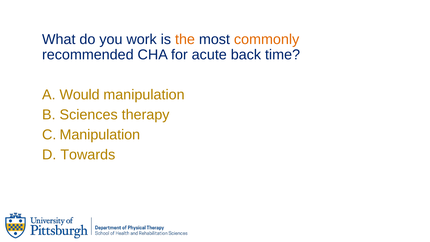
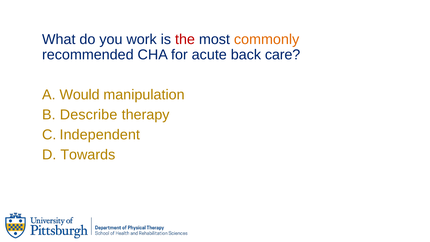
the colour: orange -> red (185, 39)
time: time -> care (283, 55)
Sciences: Sciences -> Describe (89, 115)
C Manipulation: Manipulation -> Independent (100, 135)
